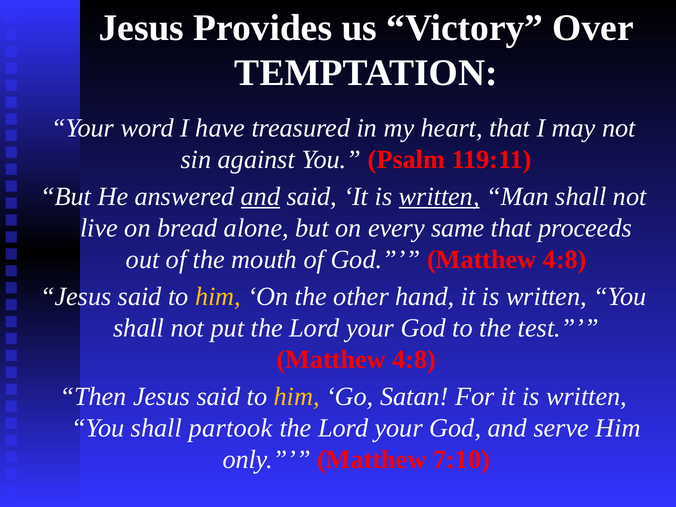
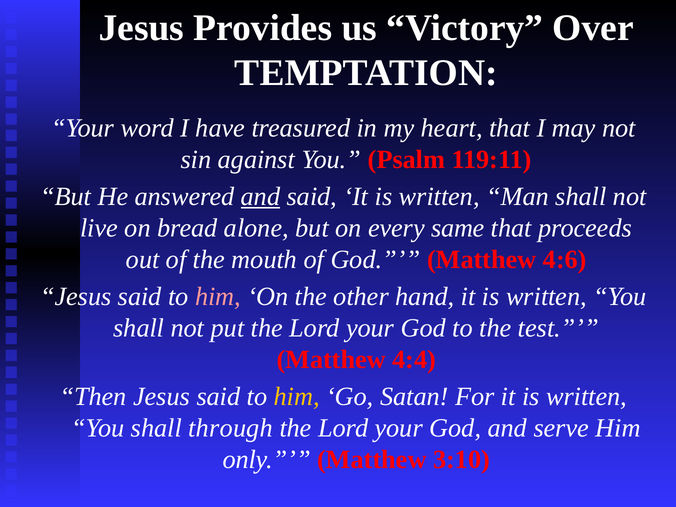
written underline: present -> none (439, 196)
God Matthew 4:8: 4:8 -> 4:6 (565, 260)
him colour: yellow -> pink (218, 296)
4:8: 4:8 -> 4:4 (414, 360)
partook: partook -> through (231, 428)
7:10: 7:10 -> 3:10 (462, 460)
